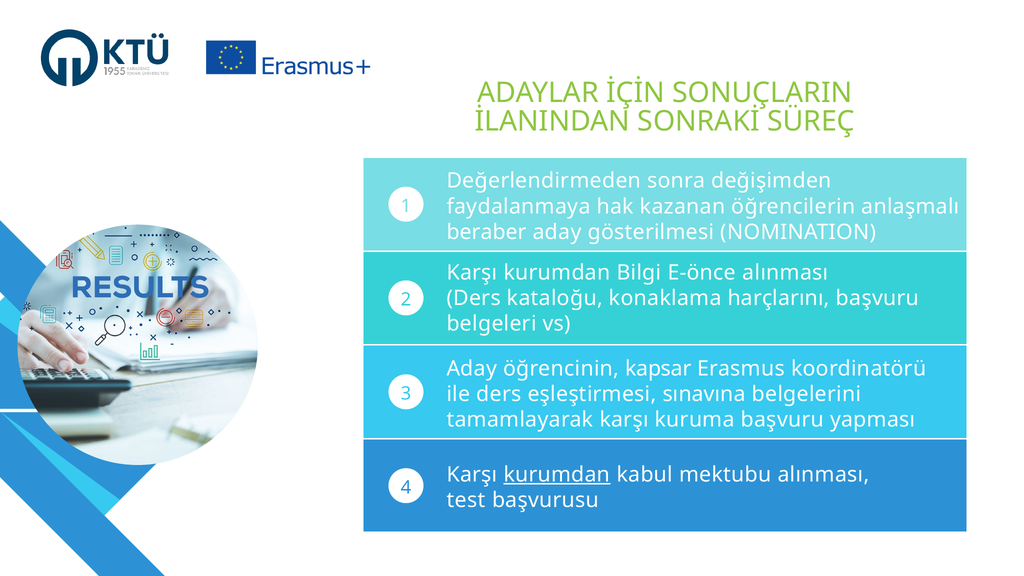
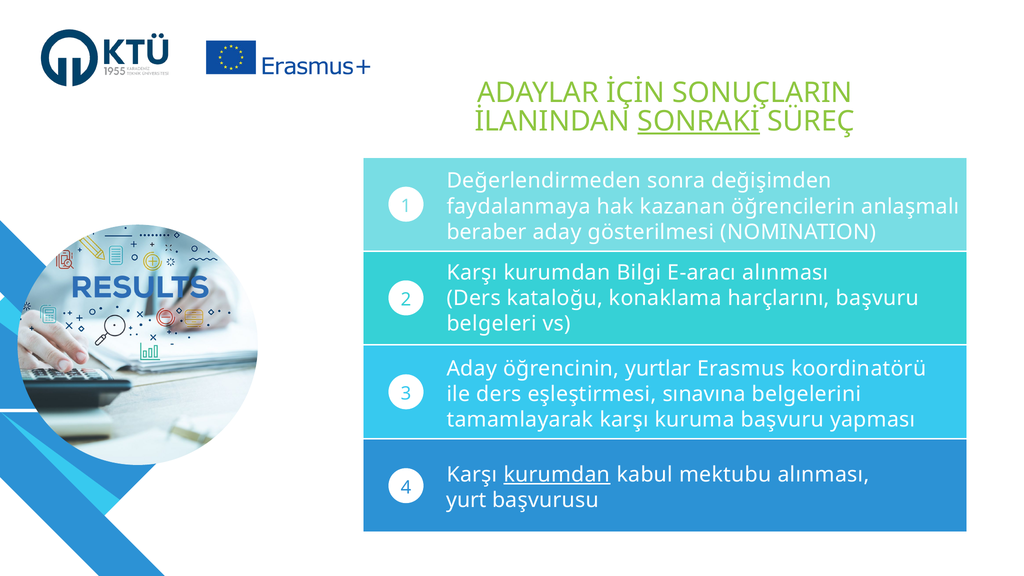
SONRAKİ underline: none -> present (699, 121)
E-önce: E-önce -> E-aracı (702, 273)
kapsar: kapsar -> yurtlar (658, 369)
test: test -> yurt (466, 500)
